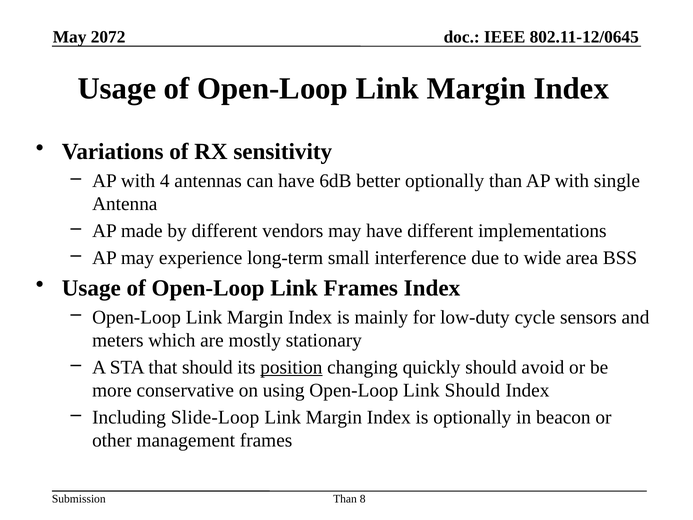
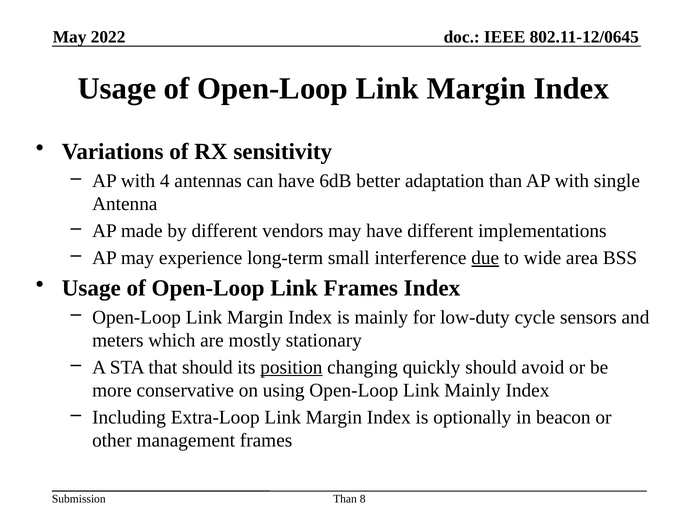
2072: 2072 -> 2022 (108, 37)
better optionally: optionally -> adaptation (445, 181)
due underline: none -> present (485, 258)
Link Should: Should -> Mainly (472, 390)
Slide-Loop: Slide-Loop -> Extra-Loop (215, 417)
